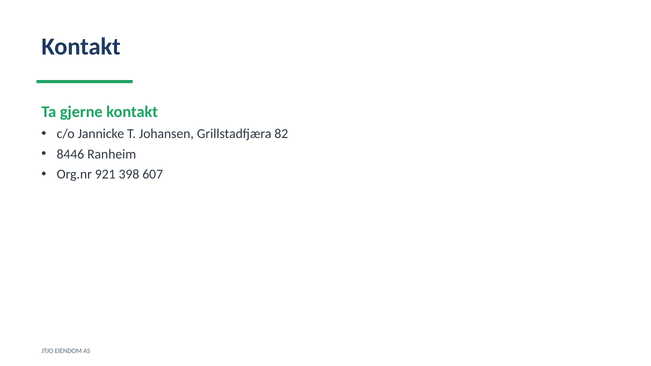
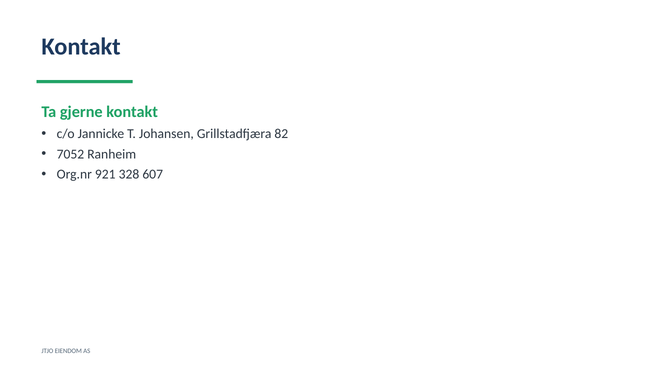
8446: 8446 -> 7052 (70, 154)
398: 398 -> 328 (129, 175)
